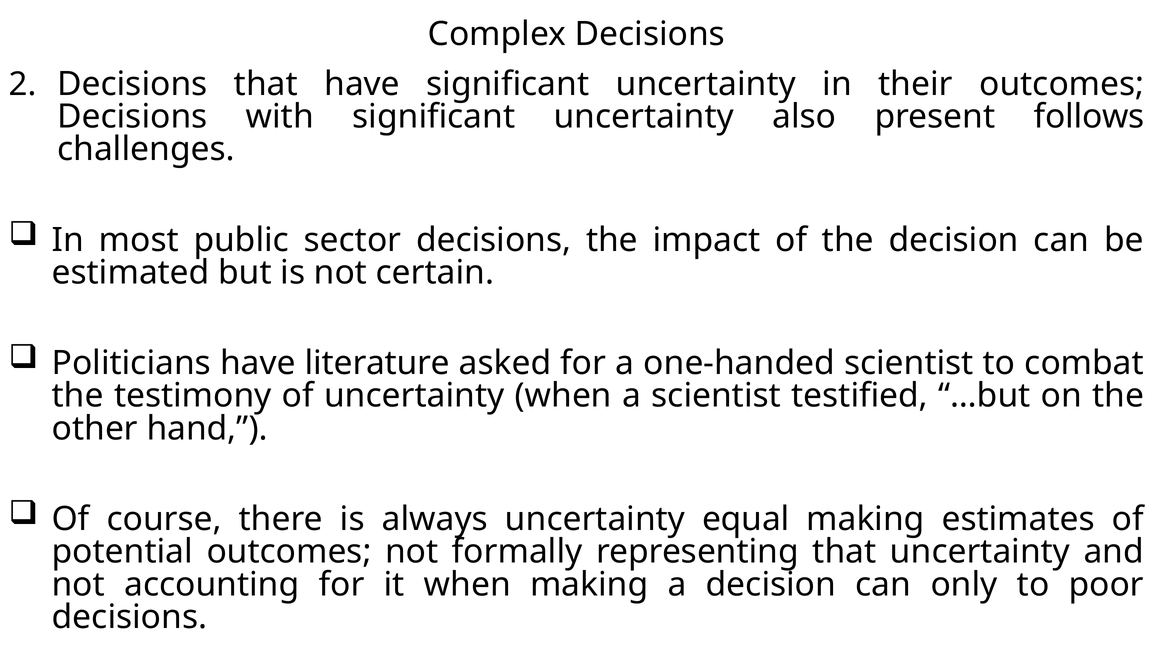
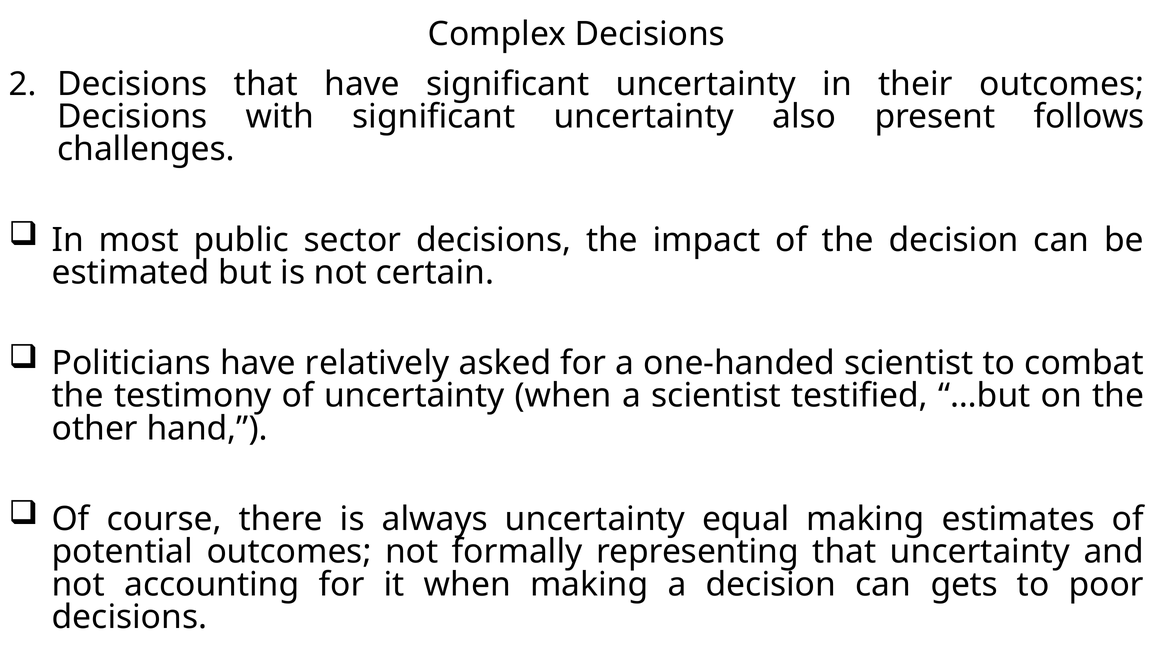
literature: literature -> relatively (377, 363)
only: only -> gets (964, 585)
